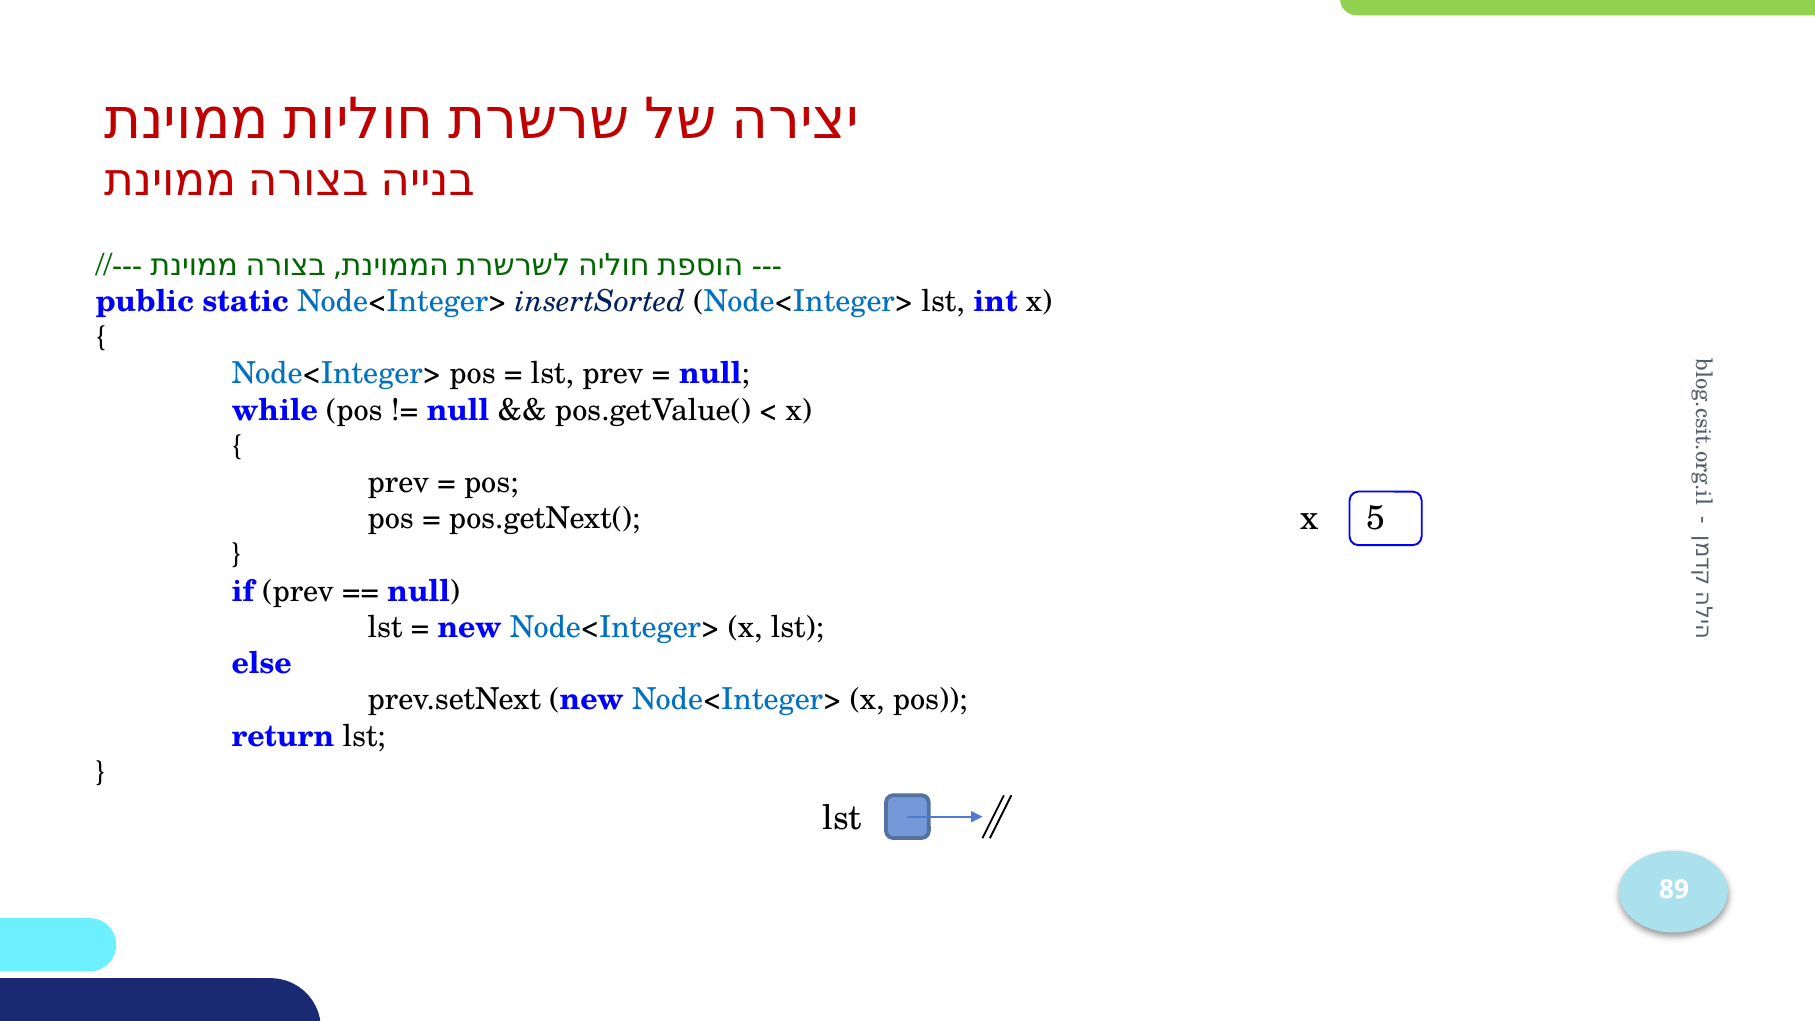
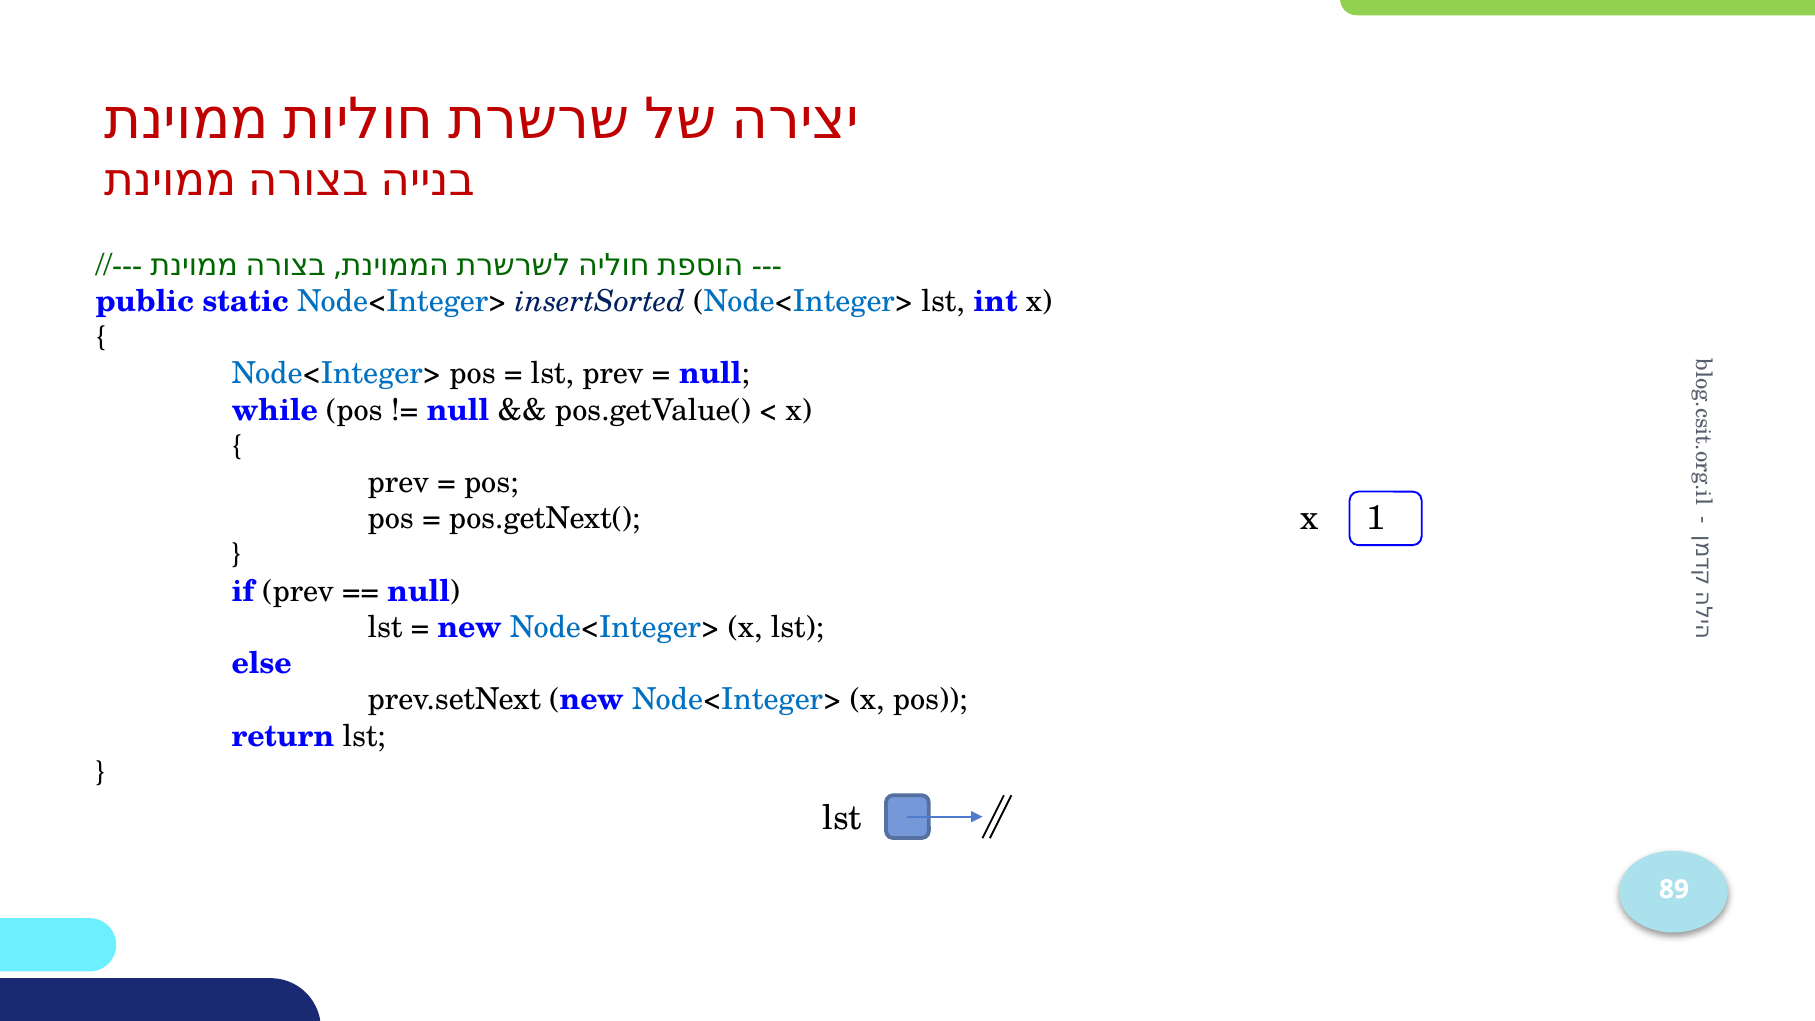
5: 5 -> 1 (1376, 518)
